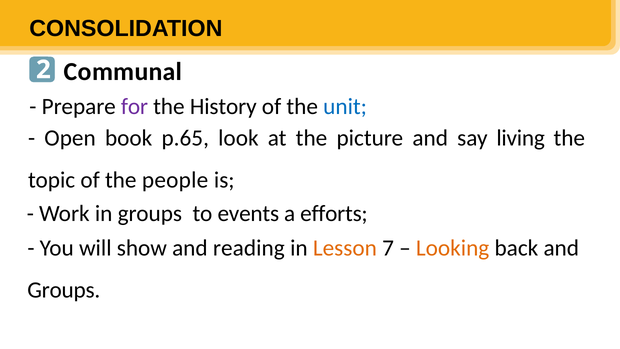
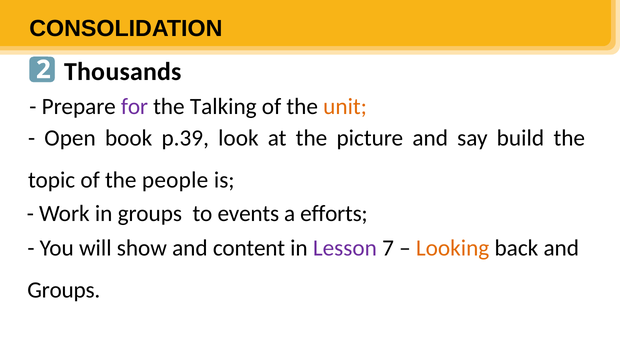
Communal: Communal -> Thousands (123, 72)
History: History -> Talking (223, 107)
unit colour: blue -> orange (345, 107)
p.65: p.65 -> p.39 (185, 138)
living: living -> build (520, 138)
reading: reading -> content (249, 248)
Lesson colour: orange -> purple (345, 248)
